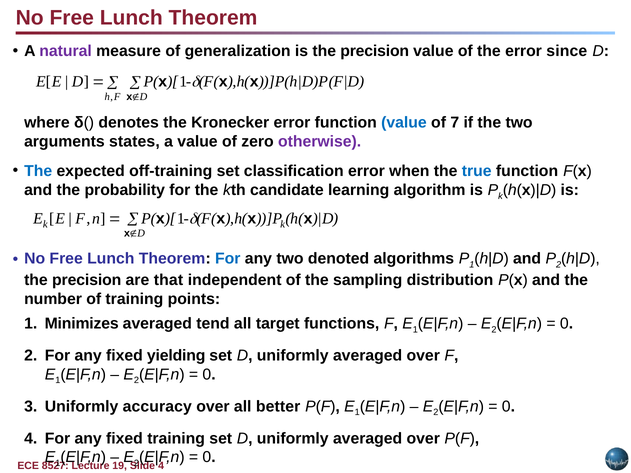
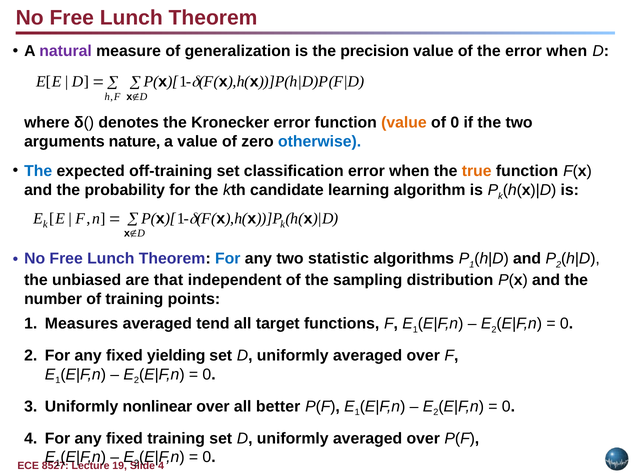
the error since: since -> when (567, 51)
value colour: blue -> orange (404, 123)
of 7: 7 -> 0 (455, 123)
states: states -> nature (135, 142)
otherwise colour: purple -> blue (320, 142)
true colour: blue -> orange (477, 171)
denoted: denoted -> statistic (338, 259)
precision: precision -> unbiased (87, 280)
Minimizes: Minimizes -> Measures (82, 324)
accuracy: accuracy -> nonlinear (157, 407)
